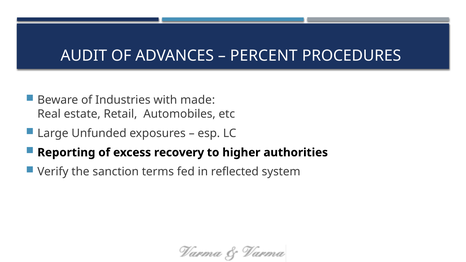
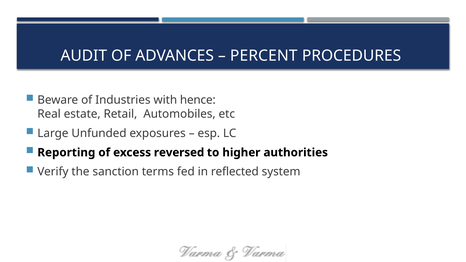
made: made -> hence (198, 100)
recovery: recovery -> reversed (179, 153)
